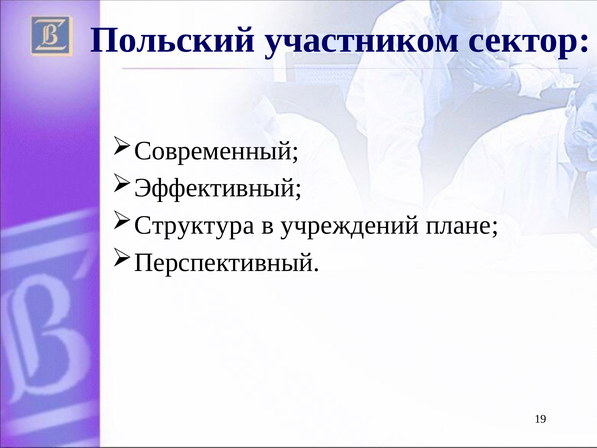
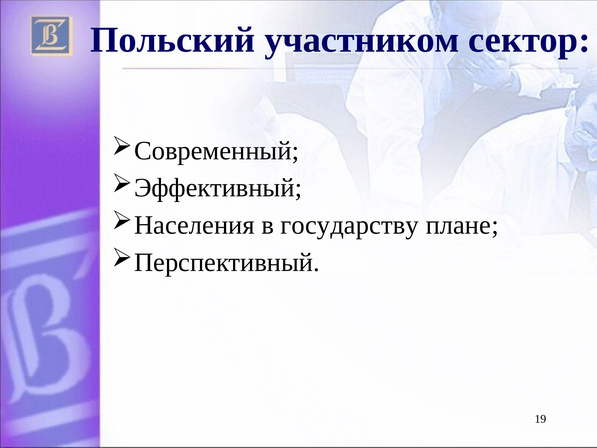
Структура: Структура -> Населения (194, 225)
учреждений: учреждений -> государству (350, 225)
